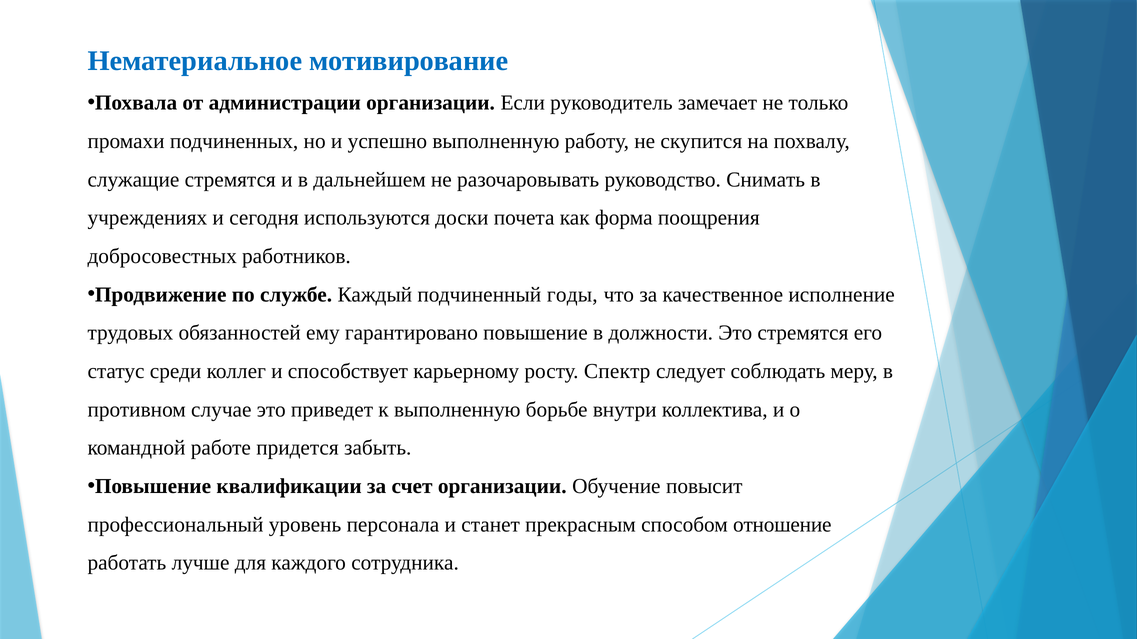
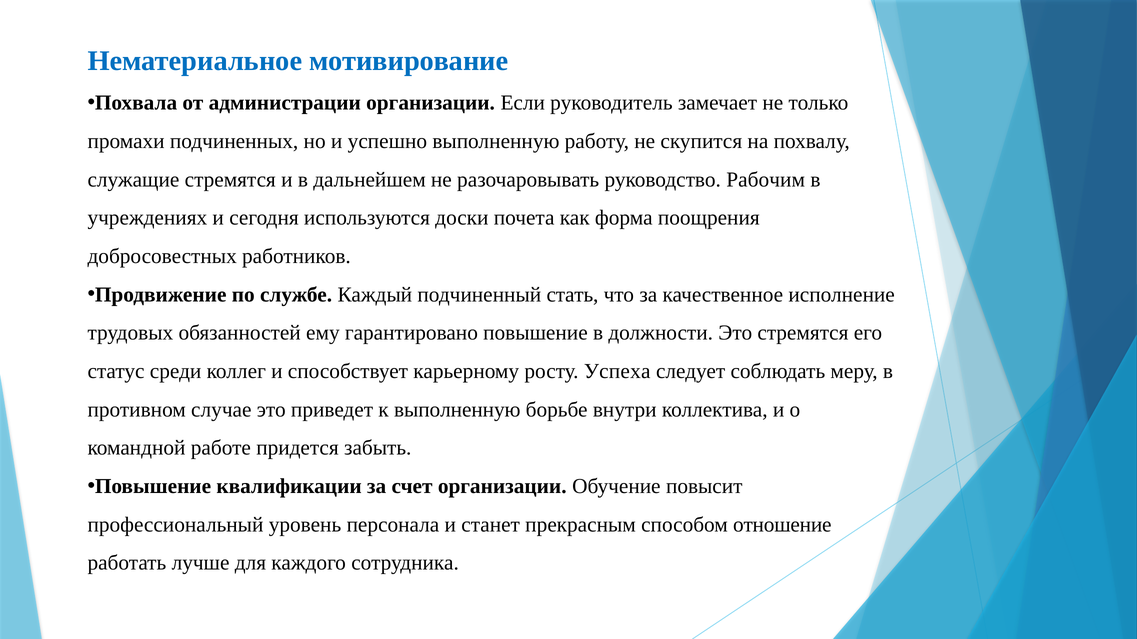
Снимать: Снимать -> Рабочим (766, 180)
годы: годы -> стать (573, 295)
Спектр: Спектр -> Успеха (617, 372)
